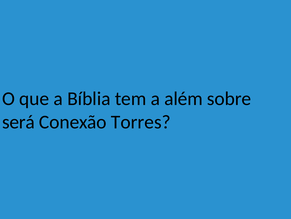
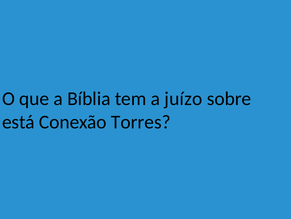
além: além -> juízo (183, 98)
será: será -> está (18, 122)
